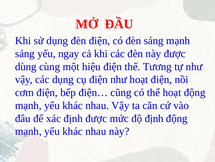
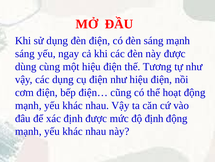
như hoạt: hoạt -> hiệu (139, 79)
